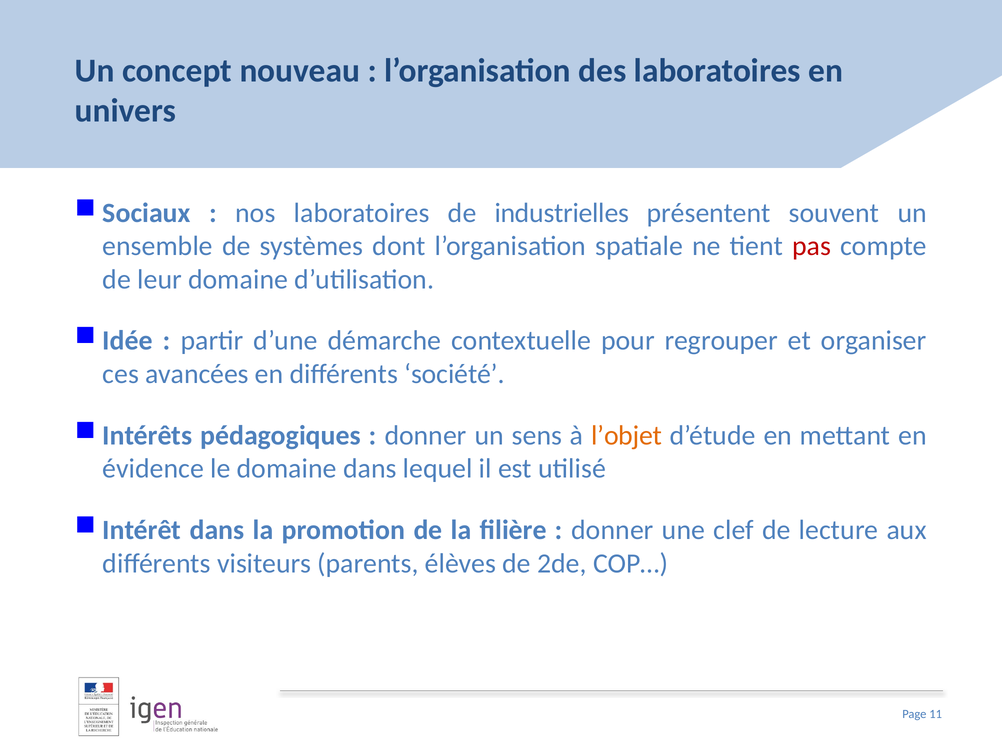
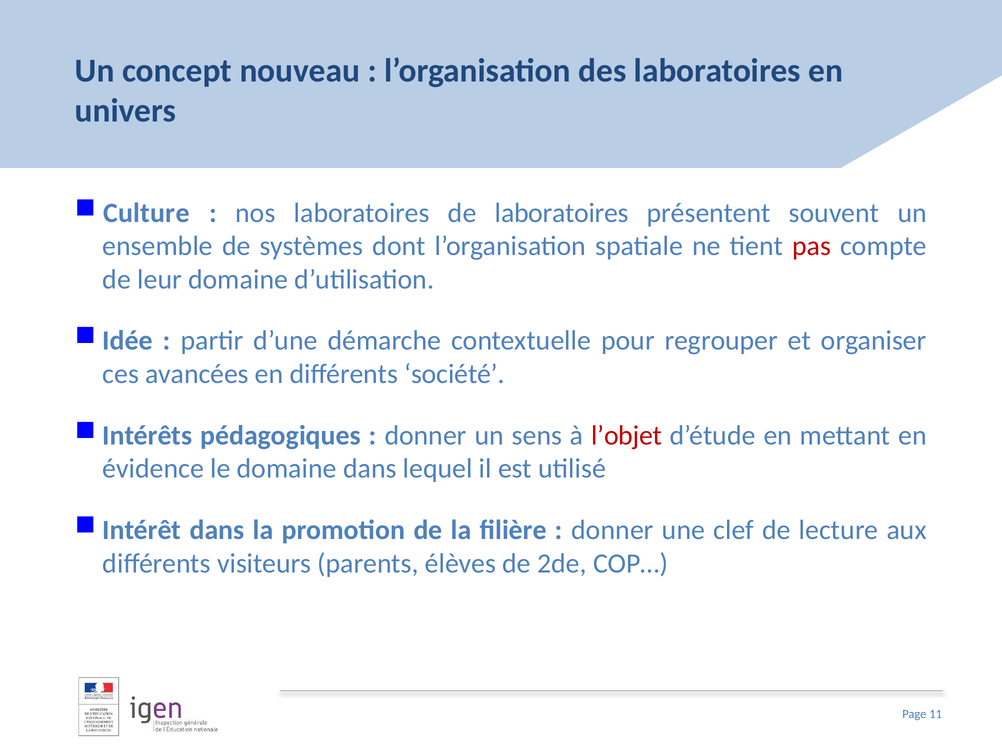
Sociaux: Sociaux -> Culture (146, 213)
de industrielles: industrielles -> laboratoires (562, 213)
l’objet colour: orange -> red (627, 436)
